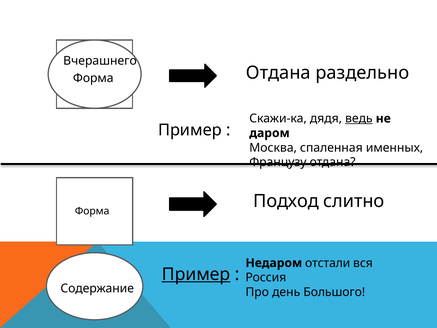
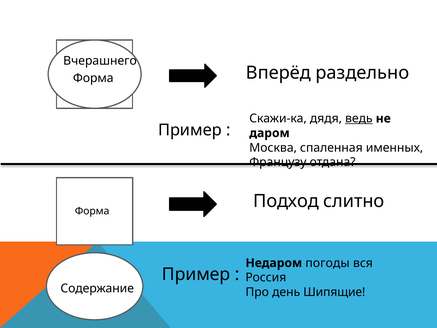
Отдана: Отдана -> Вперёд (278, 73)
отстали: отстали -> погоды (328, 263)
Пример underline: present -> none (196, 274)
Большого: Большого -> Шипящие (334, 292)
